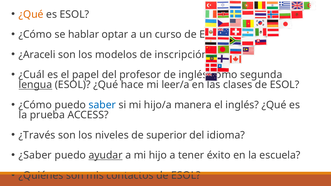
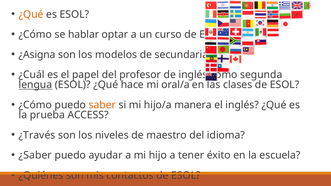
¿Araceli: ¿Araceli -> ¿Asigna (37, 55)
inscripción: inscripción -> secundaria (181, 55)
leer/a: leer/a -> oral/a (175, 85)
saber colour: blue -> orange (102, 105)
superior: superior -> maestro (167, 135)
ayudar underline: present -> none (106, 155)
